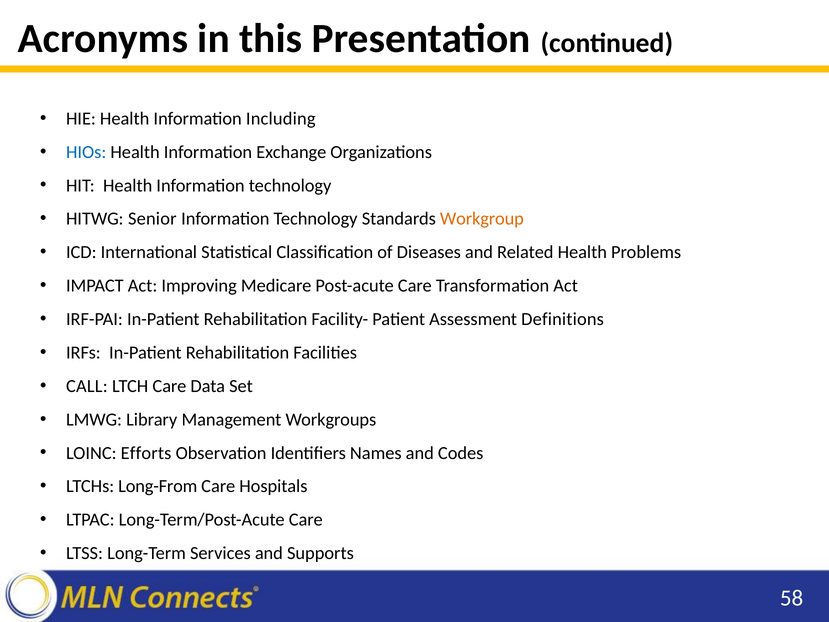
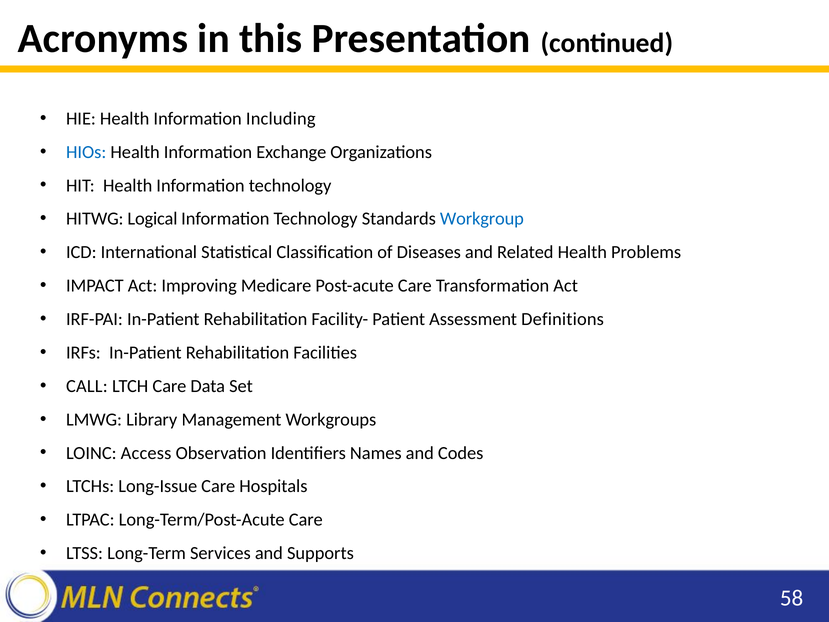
Senior: Senior -> Logical (152, 219)
Workgroup colour: orange -> blue (482, 219)
Efforts: Efforts -> Access (146, 453)
Long-From: Long-From -> Long-Issue (158, 486)
